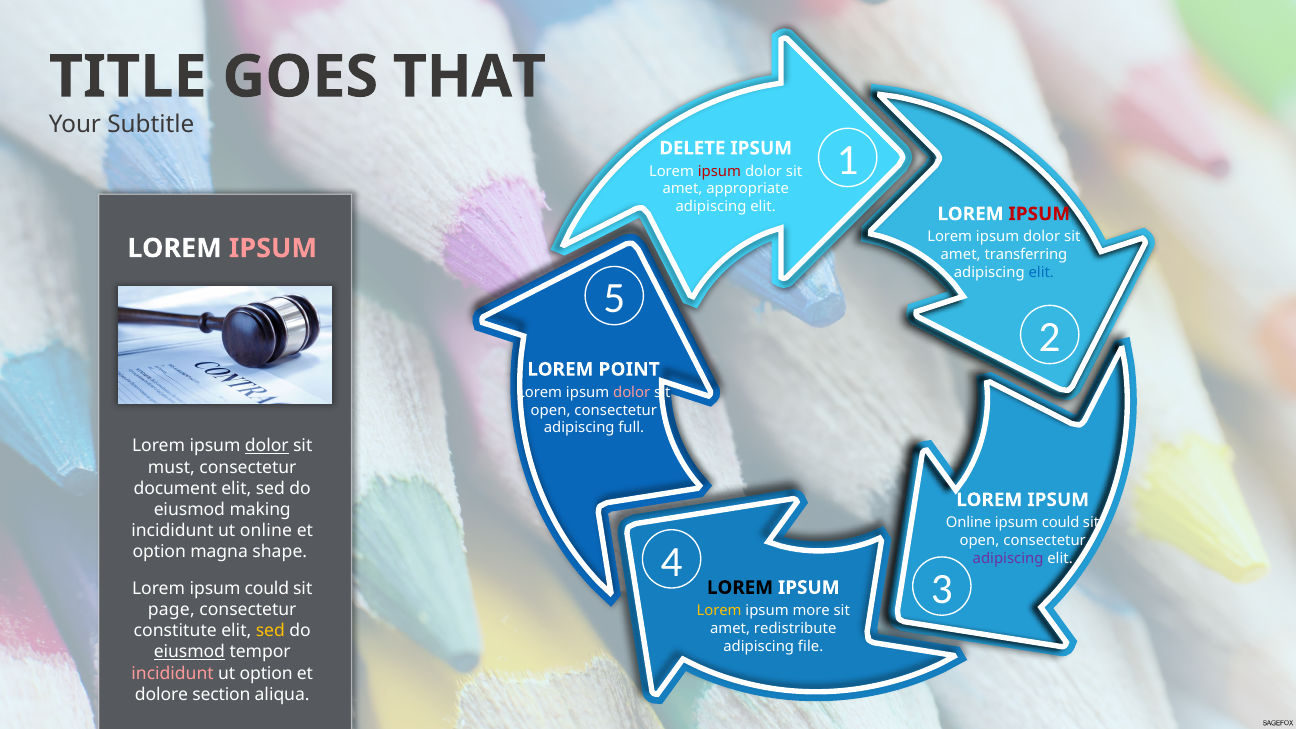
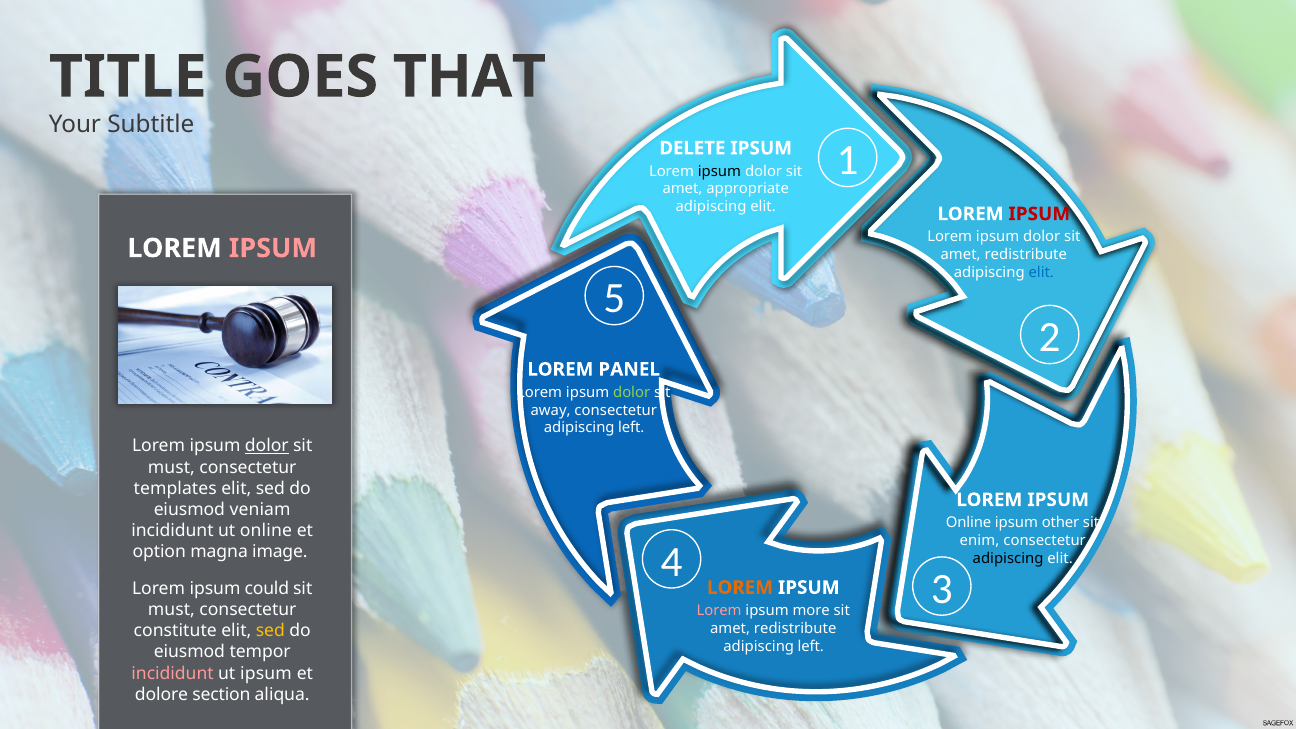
ipsum colour: red -> black (719, 171)
transferring: transferring -> redistribute (1026, 255)
POINT: POINT -> PANEL (629, 369)
dolor colour: pink -> light green (632, 392)
open: open -> away (551, 410)
full: full -> left (631, 428)
document: document -> templates (175, 488)
making: making -> veniam (260, 509)
could: could -> other (1061, 523)
open: open -> enim (979, 541)
shape: shape -> image (280, 552)
adipiscing colour: purple -> black (1008, 558)
LOREM colour: black -> orange (740, 588)
page: page -> must (171, 610)
Lorem colour: yellow -> pink (719, 611)
file: file -> left (811, 646)
eiusmod underline: present -> none (189, 652)
ut option: option -> ipsum (266, 673)
